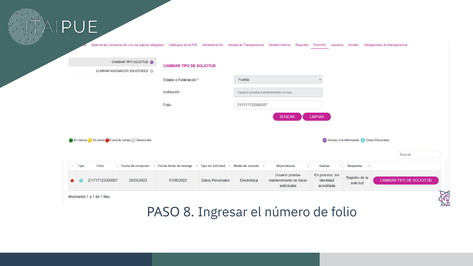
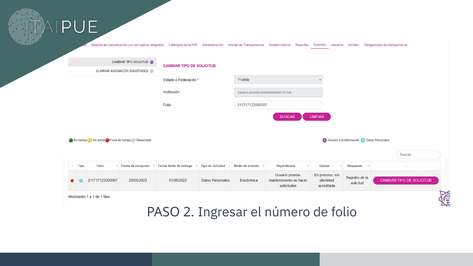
8: 8 -> 2 (189, 212)
